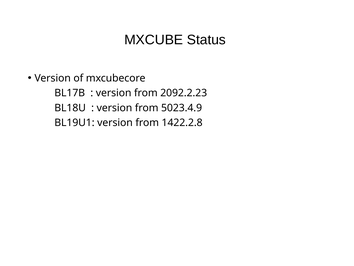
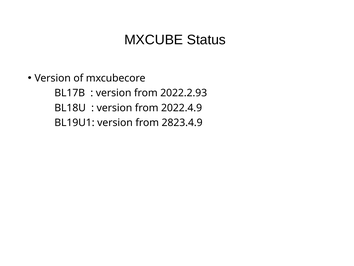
2092.2.23: 2092.2.23 -> 2022.2.93 (184, 93)
5023.4.9: 5023.4.9 -> 2022.4.9 (182, 108)
1422.2.8: 1422.2.8 -> 2823.4.9 (182, 122)
